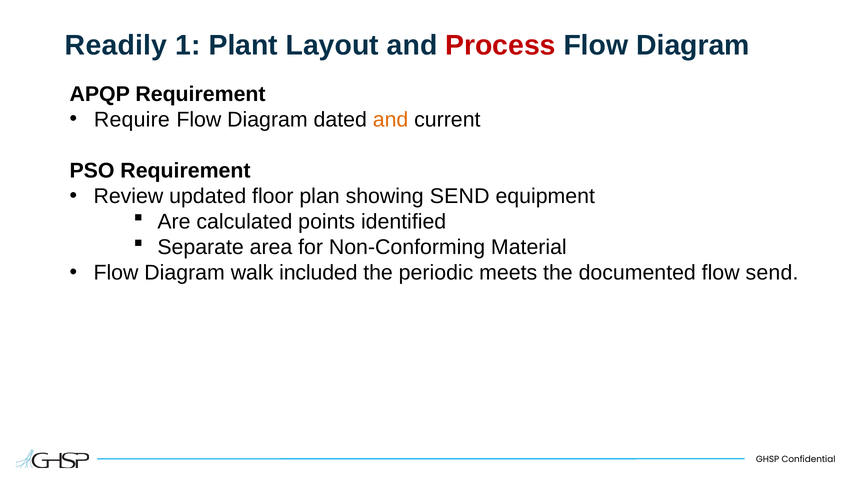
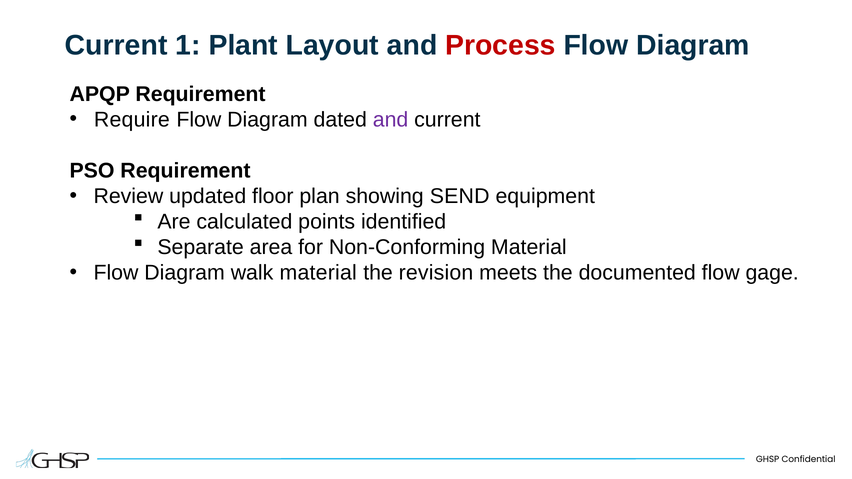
Readily: Readily -> Current (116, 46)
and colour: orange -> purple (391, 120)
walk included: included -> material (318, 273)
periodic: periodic -> revision (436, 273)
flow send: send -> gage (772, 273)
